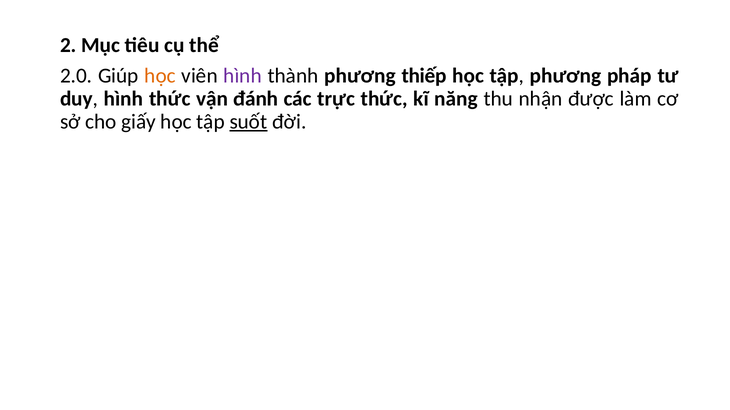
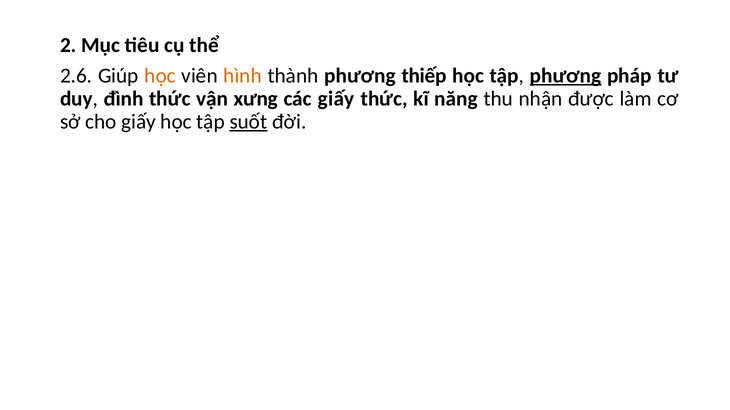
2.0: 2.0 -> 2.6 (76, 76)
hình colour: purple -> orange (243, 76)
phương underline: none -> present (566, 76)
duy hình: hình -> đình (124, 99)
đánh: đánh -> xưng (256, 99)
các trực: trực -> giấy (336, 99)
